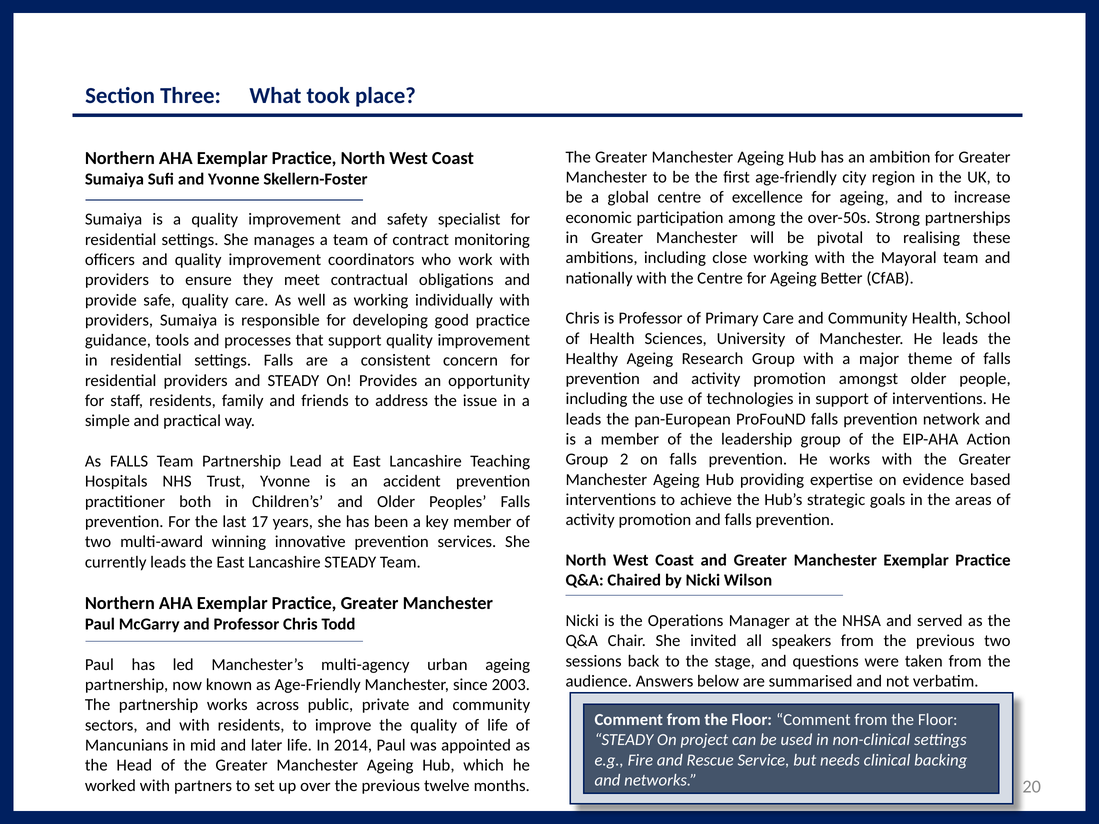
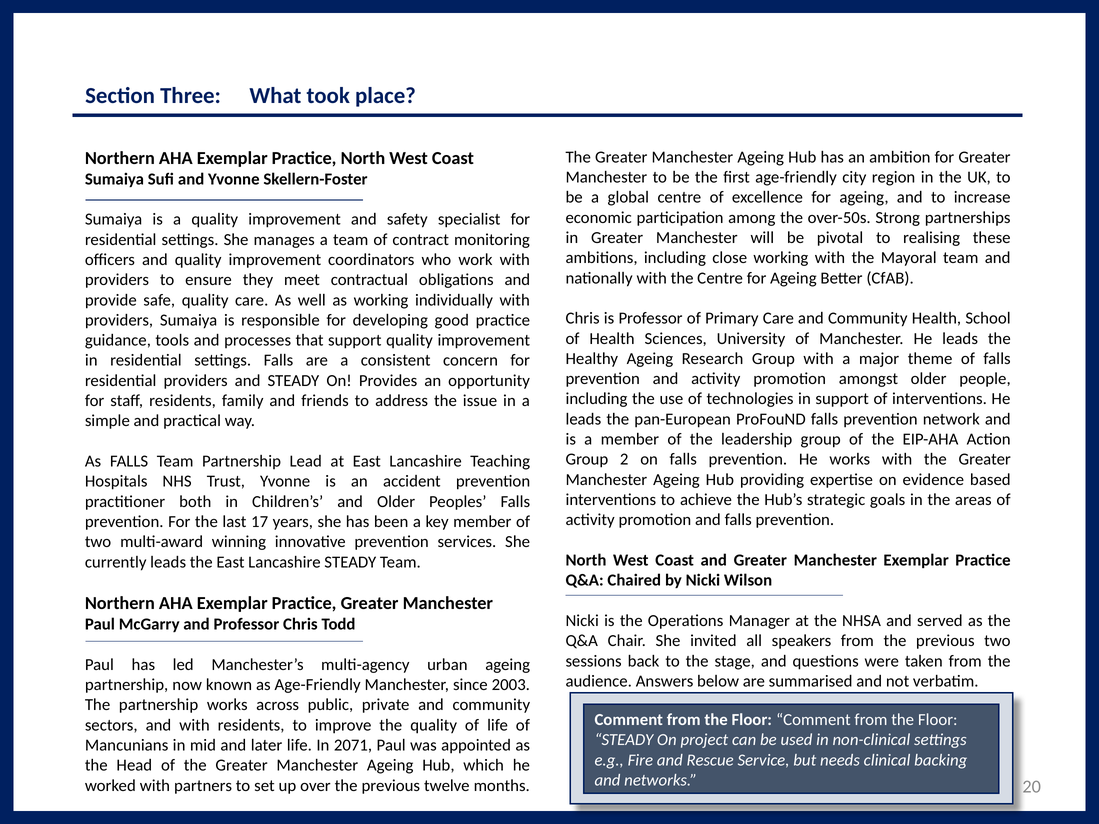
2014: 2014 -> 2071 (353, 745)
